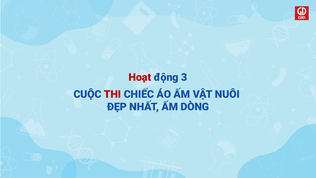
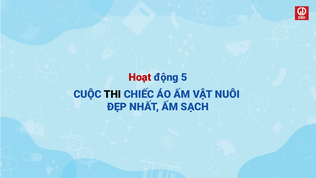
3: 3 -> 5 (184, 77)
THI colour: red -> black (113, 94)
DÒNG: DÒNG -> SẠCH (195, 107)
